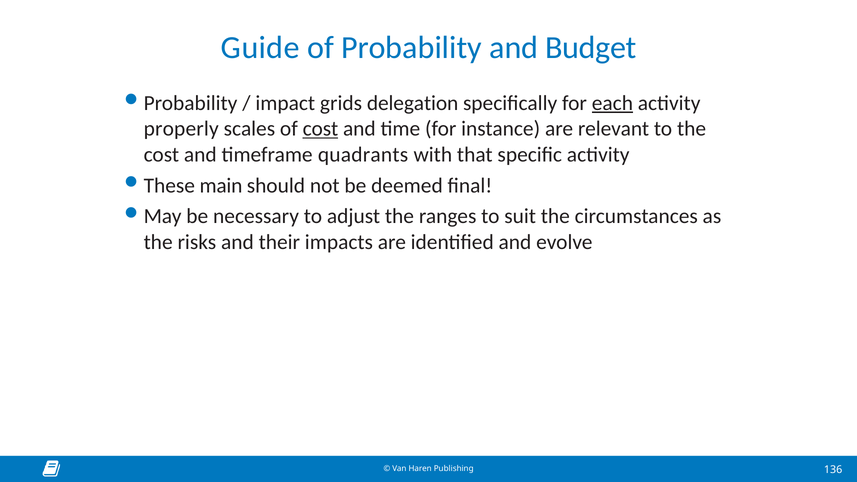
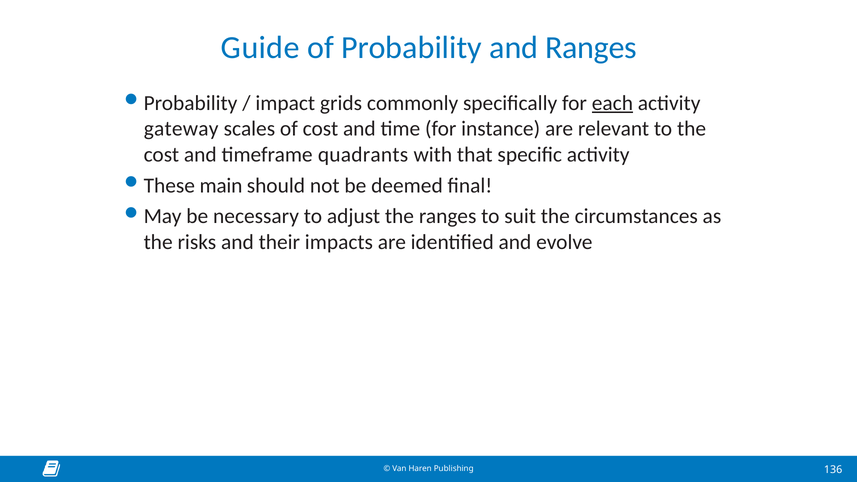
and Budget: Budget -> Ranges (591, 48)
delegation: delegation -> commonly (413, 103)
properly: properly -> gateway (181, 129)
cost underline: present -> none (320, 129)
